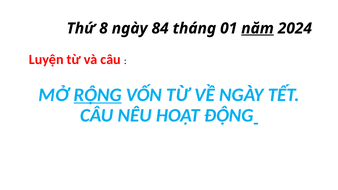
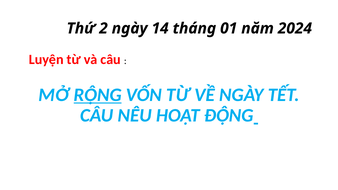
8: 8 -> 2 (103, 28)
84: 84 -> 14 (160, 28)
năm underline: present -> none (258, 28)
